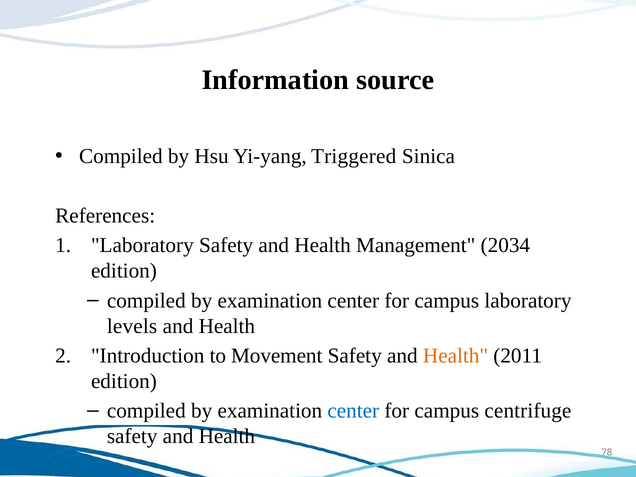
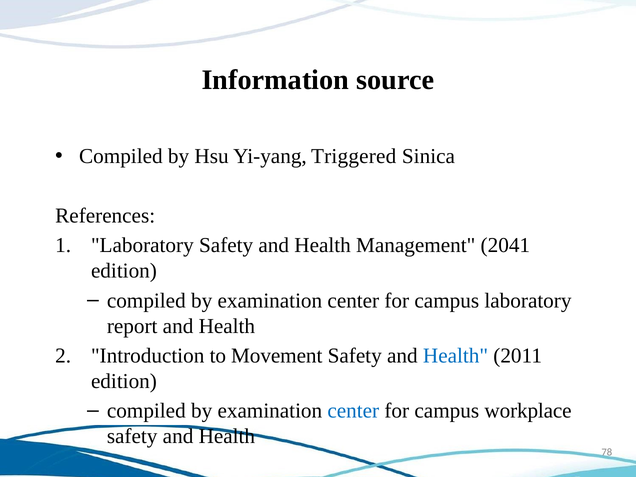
2034: 2034 -> 2041 (505, 245)
levels: levels -> report (132, 326)
Health colour: orange -> blue (456, 356)
centrifuge: centrifuge -> workplace (528, 411)
